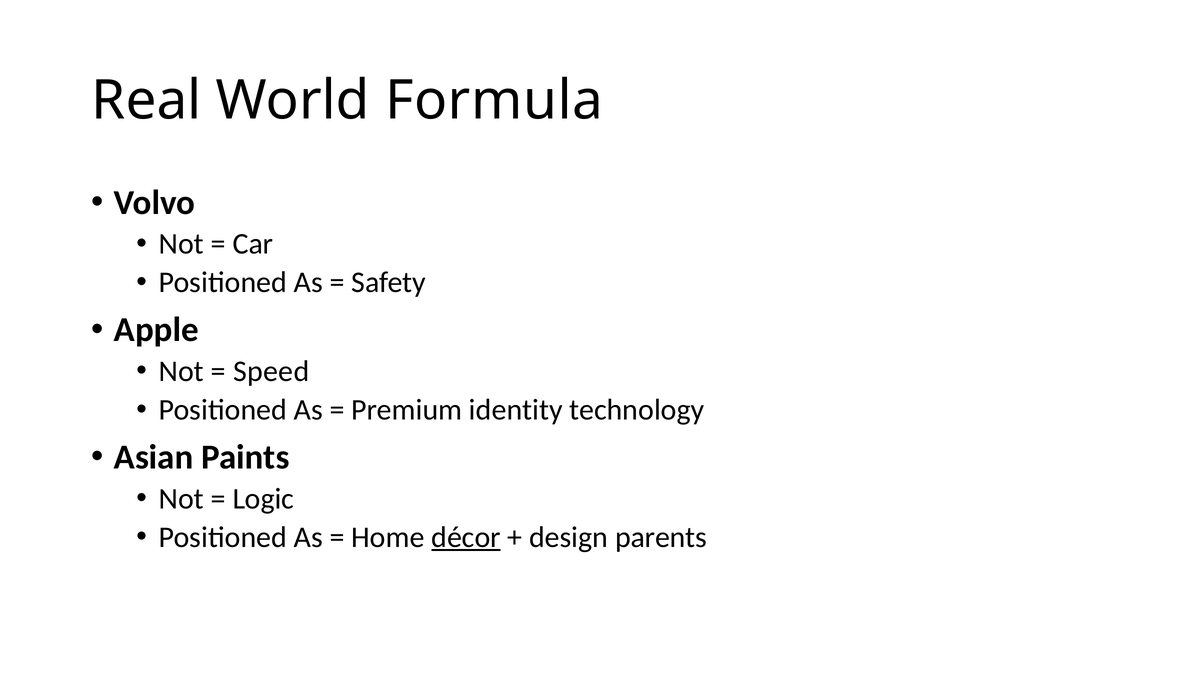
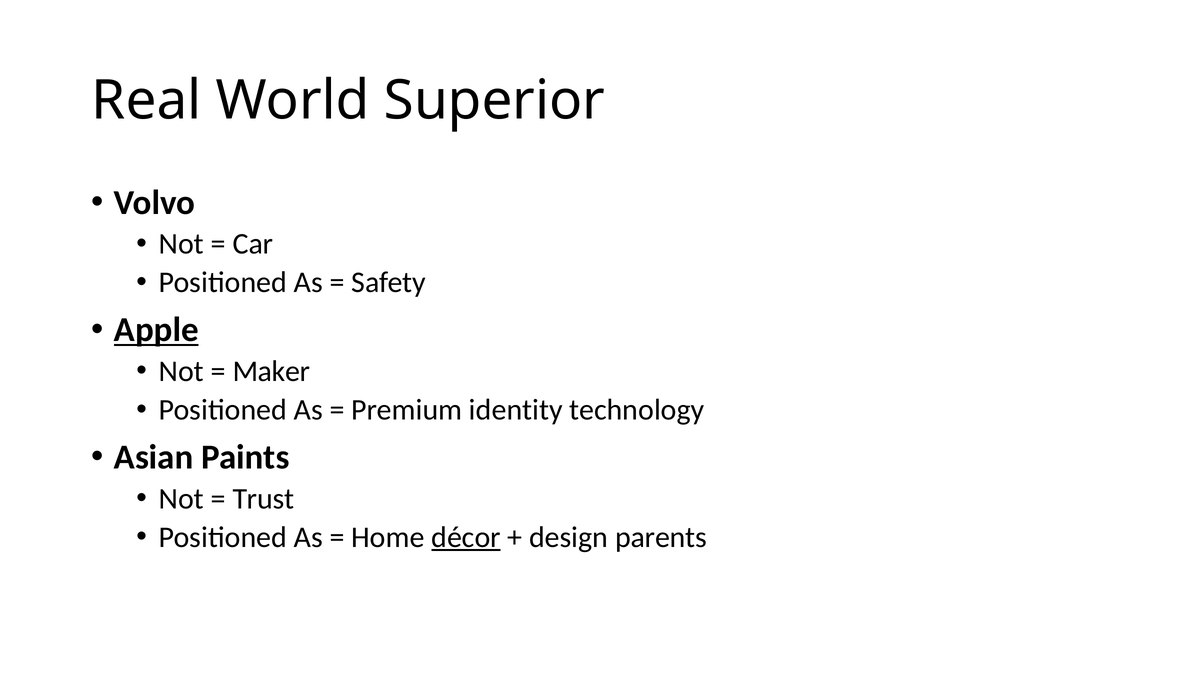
Formula: Formula -> Superior (494, 101)
Apple underline: none -> present (156, 330)
Speed: Speed -> Maker (271, 372)
Logic: Logic -> Trust (263, 499)
